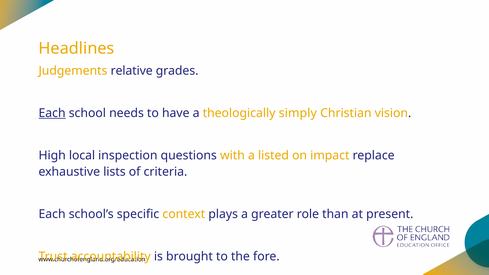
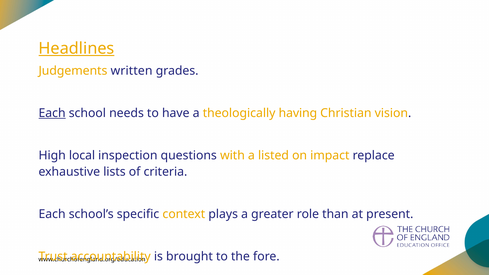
Headlines underline: none -> present (76, 48)
relative: relative -> written (132, 71)
simply: simply -> having (298, 113)
